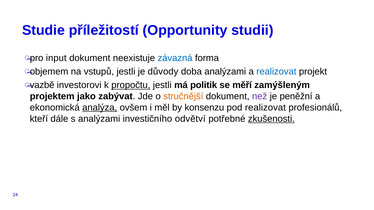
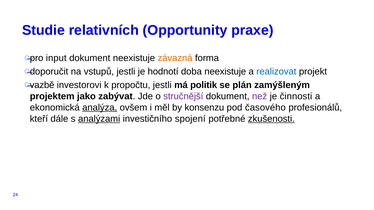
příležitostí: příležitostí -> relativních (104, 30)
studii: studii -> praxe (252, 30)
závazná colour: blue -> orange (175, 58)
objemem: objemem -> doporučit (49, 72)
důvody: důvody -> hodnotí (163, 72)
doba analýzami: analýzami -> neexistuje (225, 72)
propočtu underline: present -> none (131, 85)
měří: měří -> plán (242, 85)
stručnější colour: orange -> purple (183, 97)
peněžní: peněžní -> činnosti (296, 97)
pod realizovat: realizovat -> časového (265, 108)
analýzami underline: none -> present (99, 119)
odvětví: odvětví -> spojení (190, 119)
